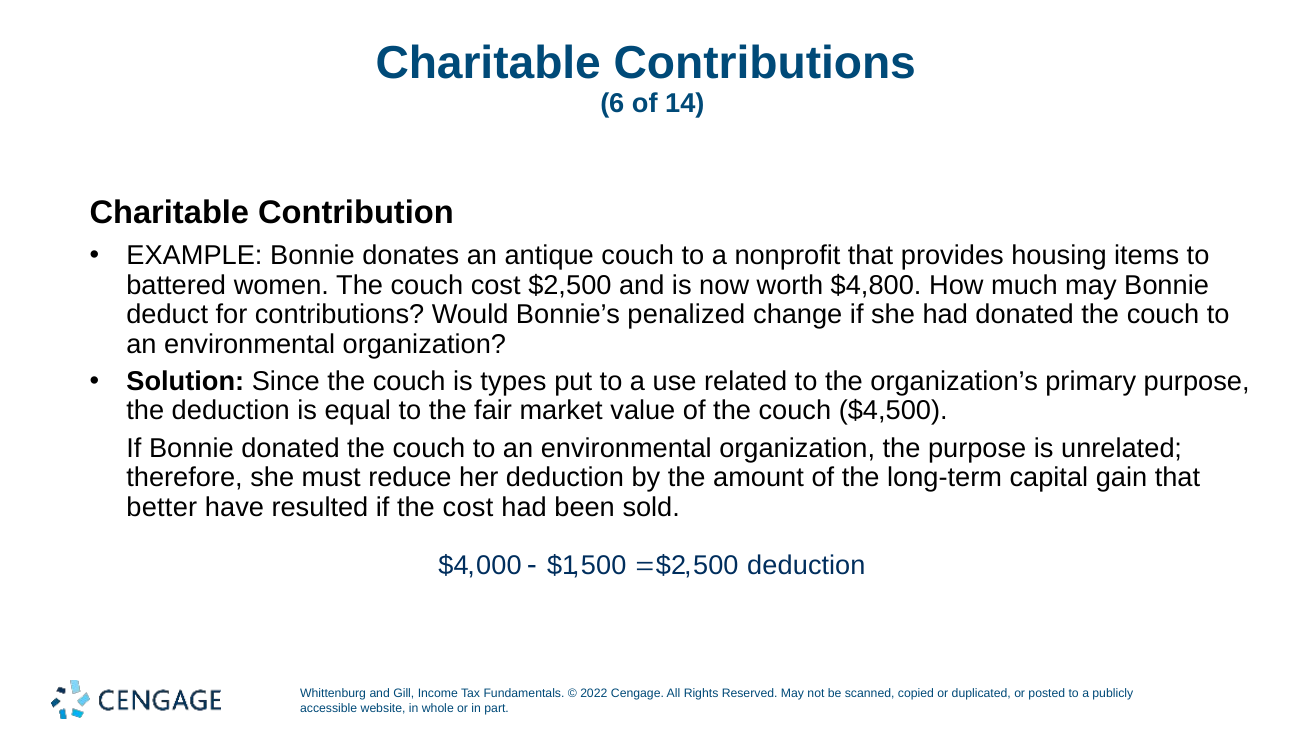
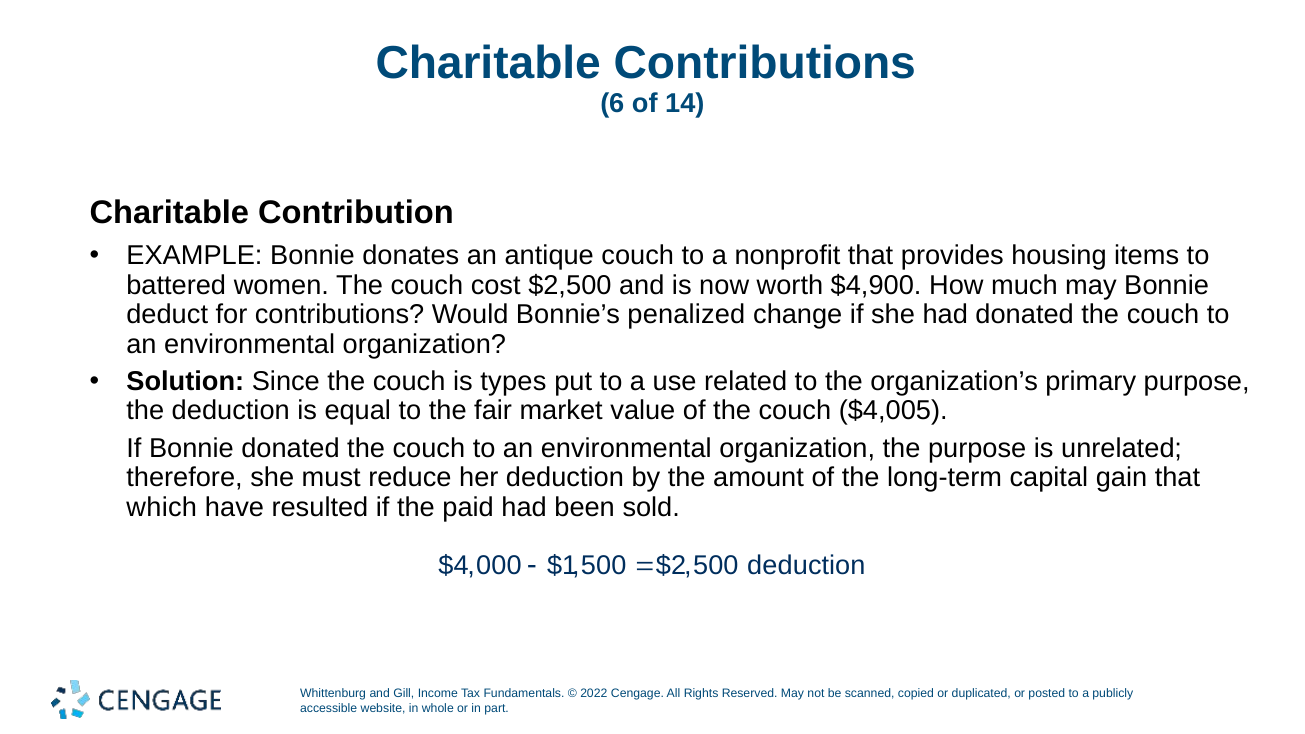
$4,800: $4,800 -> $4,900 (876, 285)
$4,500: $4,500 -> $4,005 (893, 411)
better: better -> which (162, 507)
the cost: cost -> paid (468, 507)
